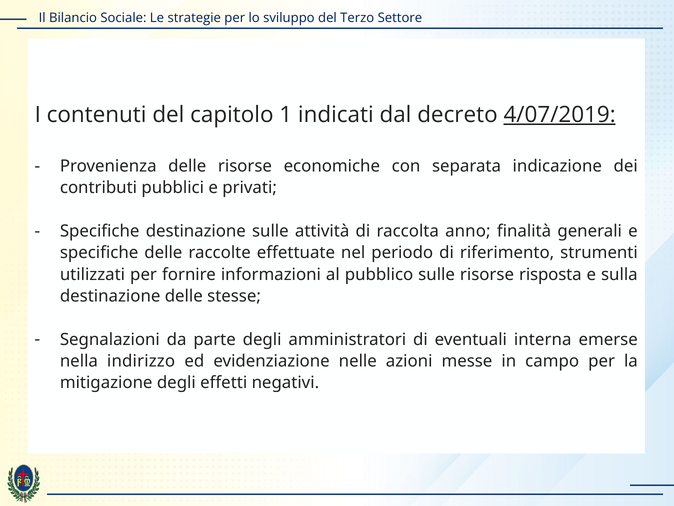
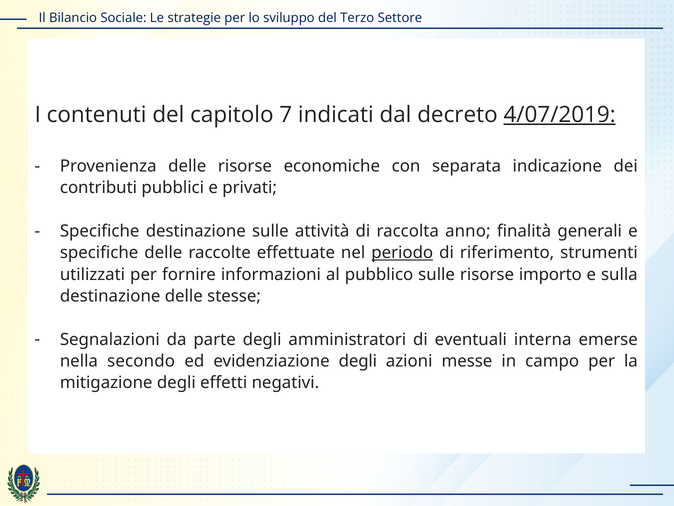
1: 1 -> 7 (286, 115)
periodo underline: none -> present (402, 253)
risposta: risposta -> importo (550, 274)
indirizzo: indirizzo -> secondo (141, 361)
evidenziazione nelle: nelle -> degli (358, 361)
